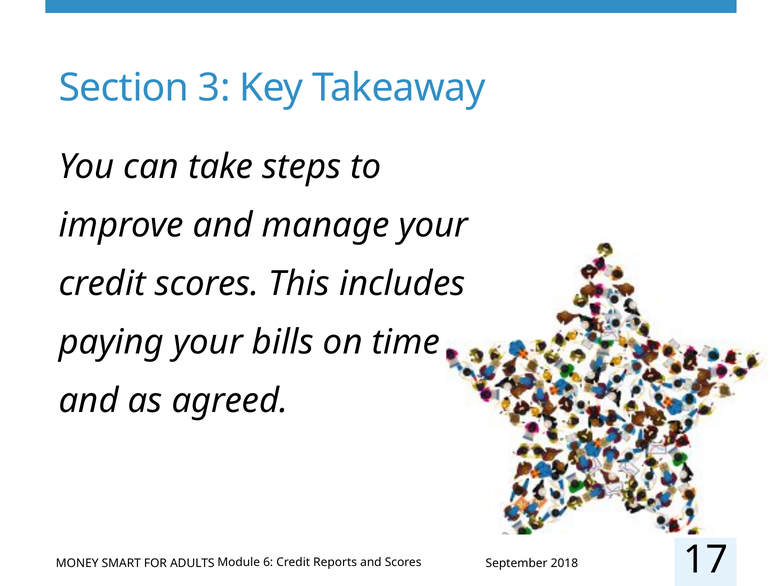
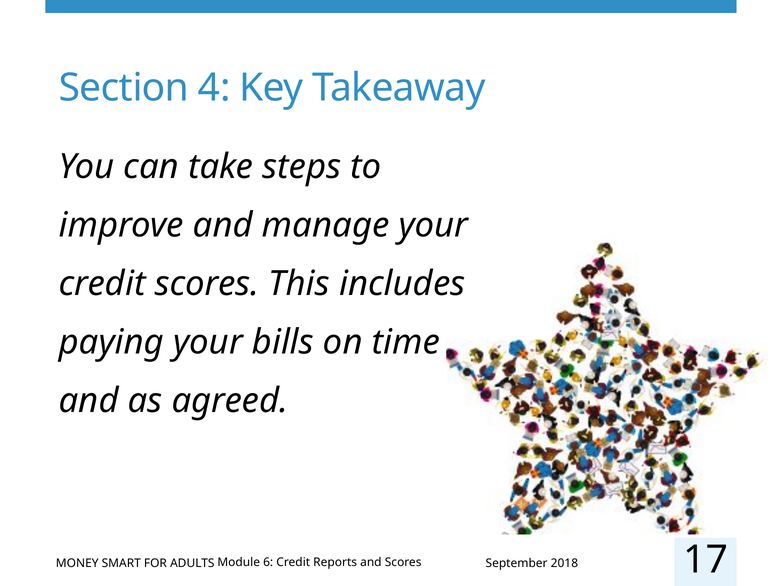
3: 3 -> 4 (214, 88)
